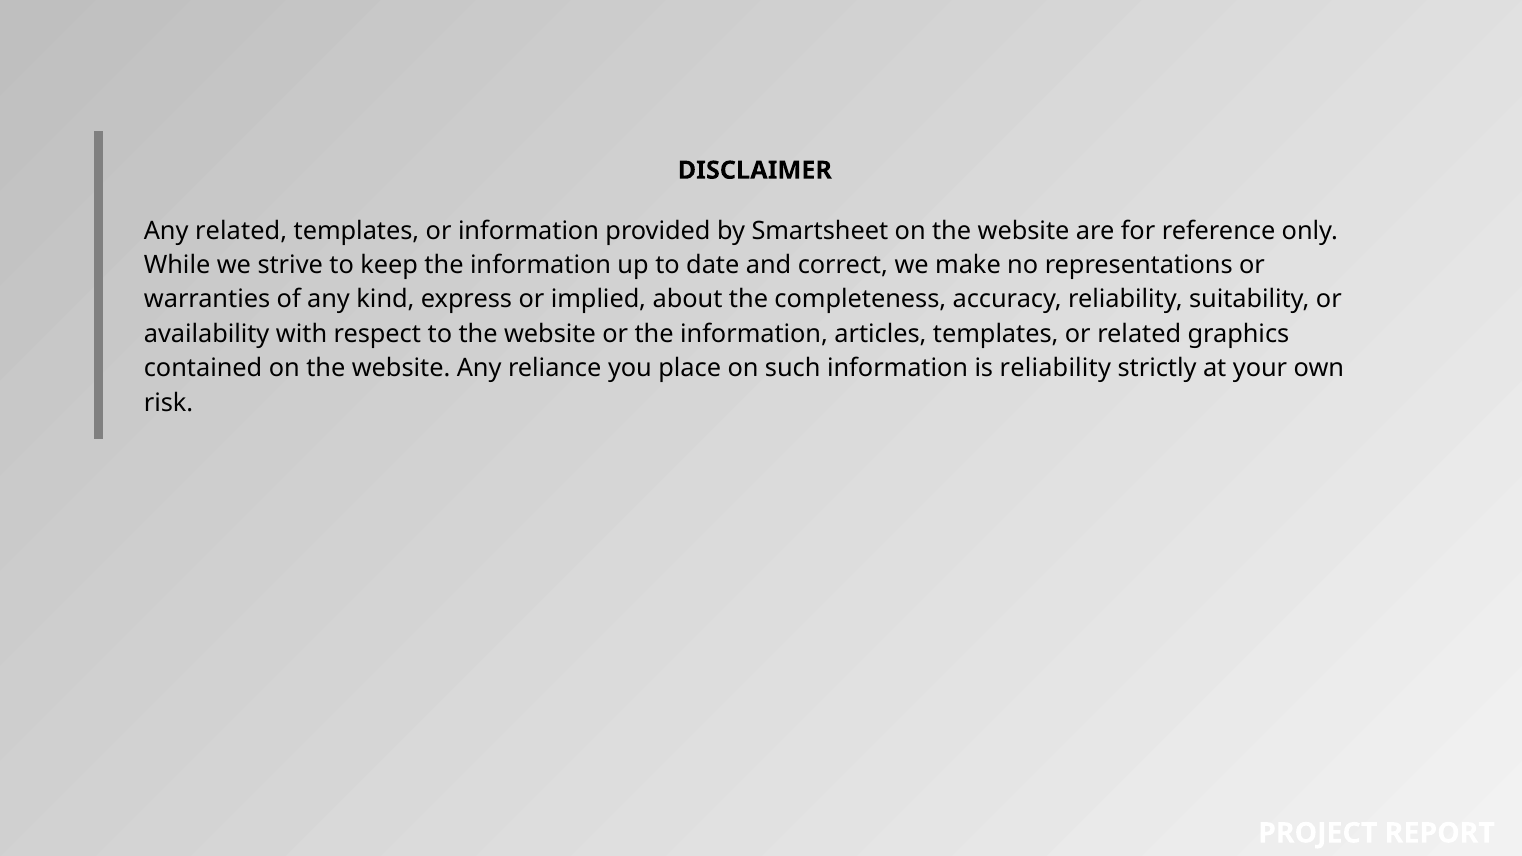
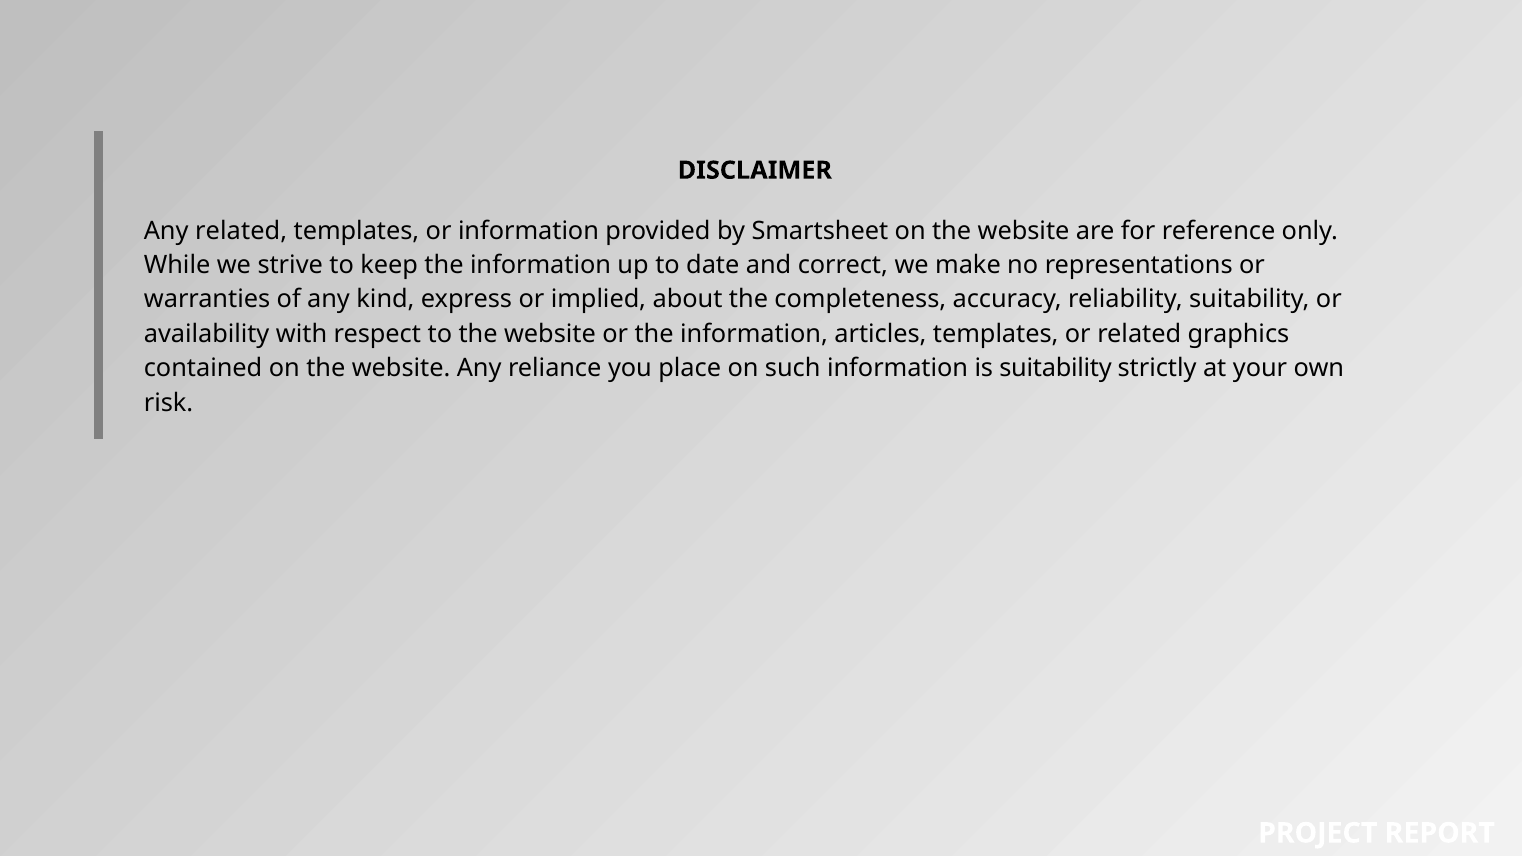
is reliability: reliability -> suitability (1056, 368)
